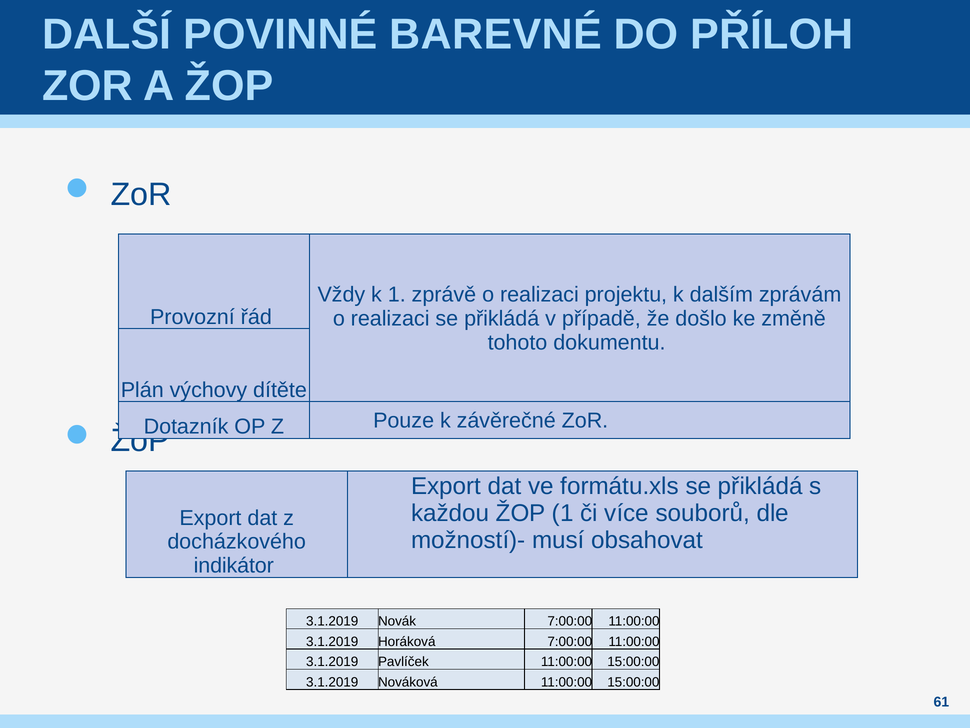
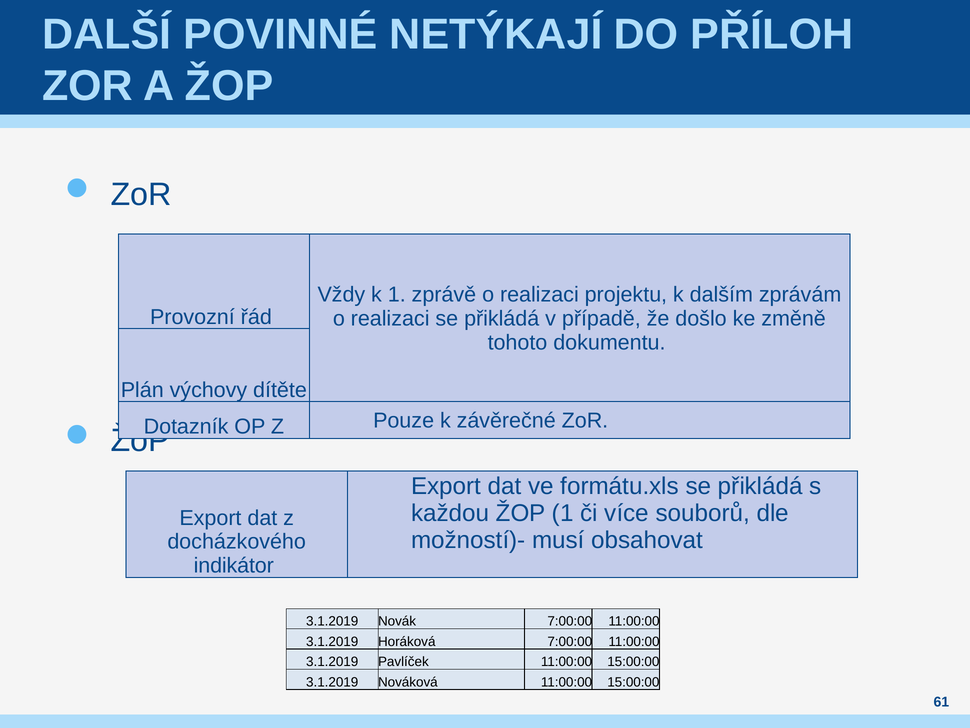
BAREVNÉ: BAREVNÉ -> NETÝKAJÍ (496, 34)
